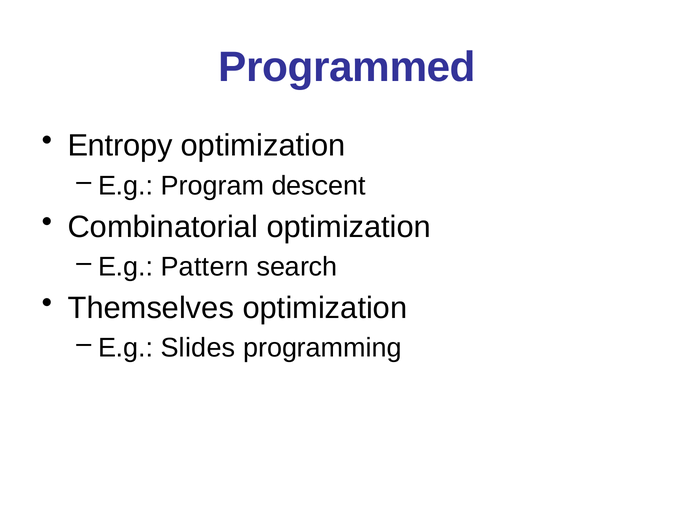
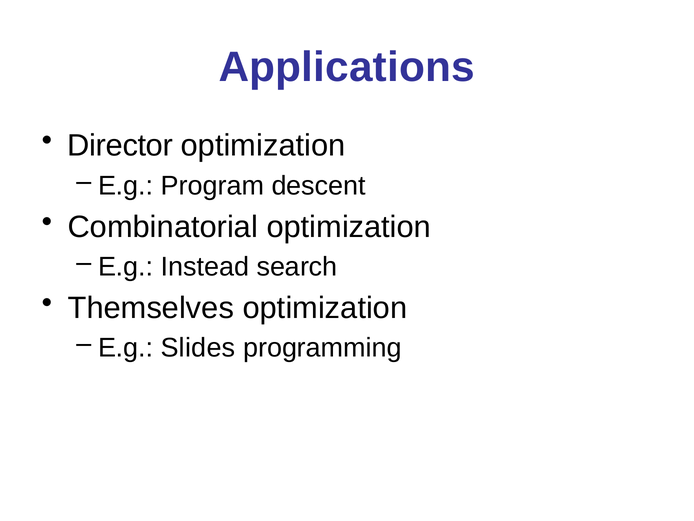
Programmed: Programmed -> Applications (347, 67)
Entropy: Entropy -> Director (120, 146)
Pattern: Pattern -> Instead (205, 266)
